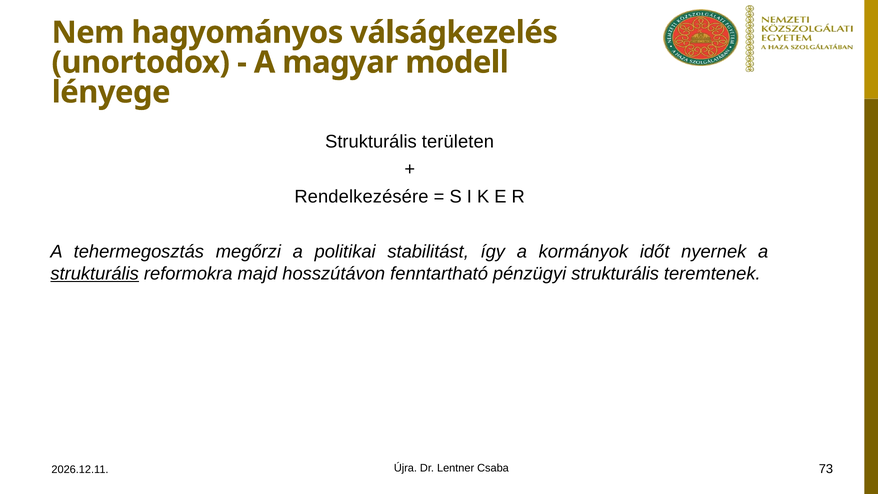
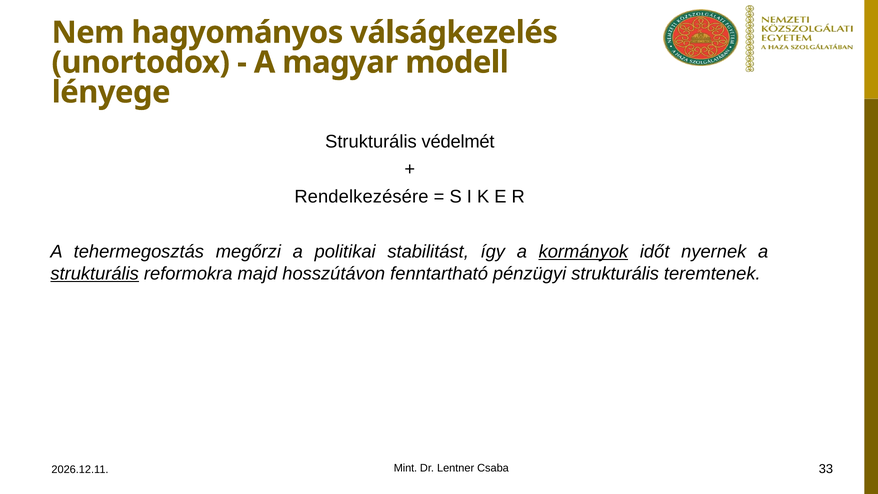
területen: területen -> védelmét (458, 142)
kormányok underline: none -> present (583, 252)
Újra: Újra -> Mint (405, 468)
73: 73 -> 33 (826, 469)
